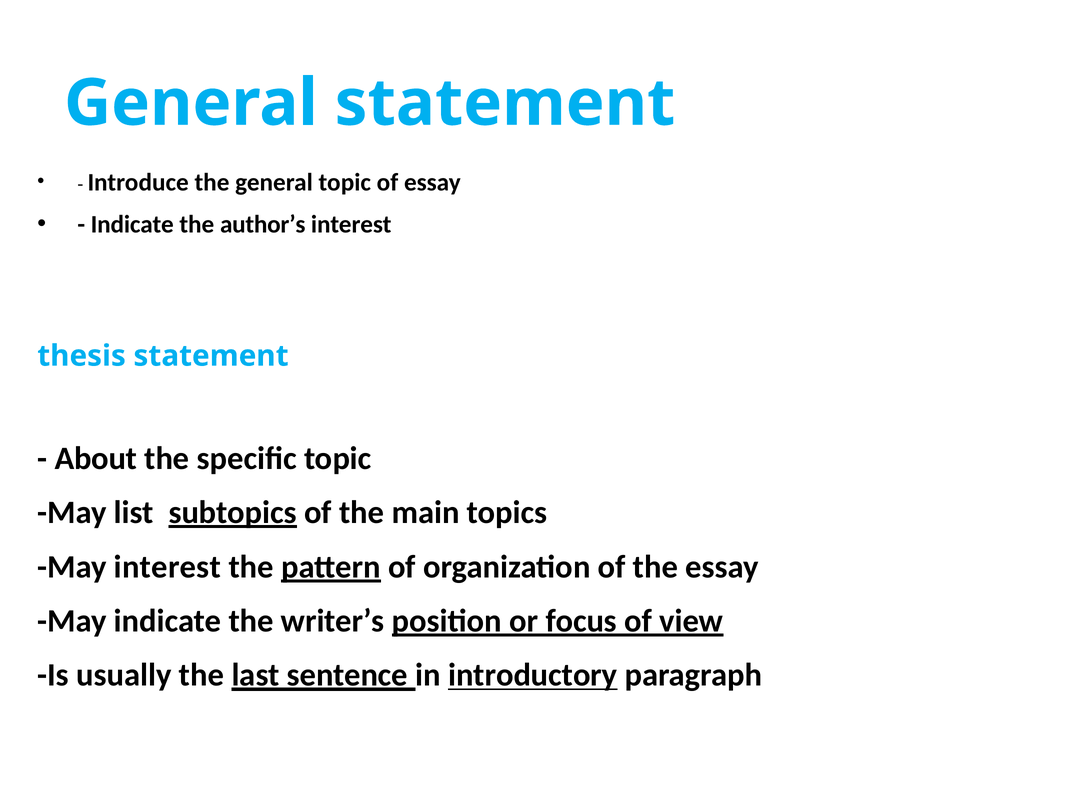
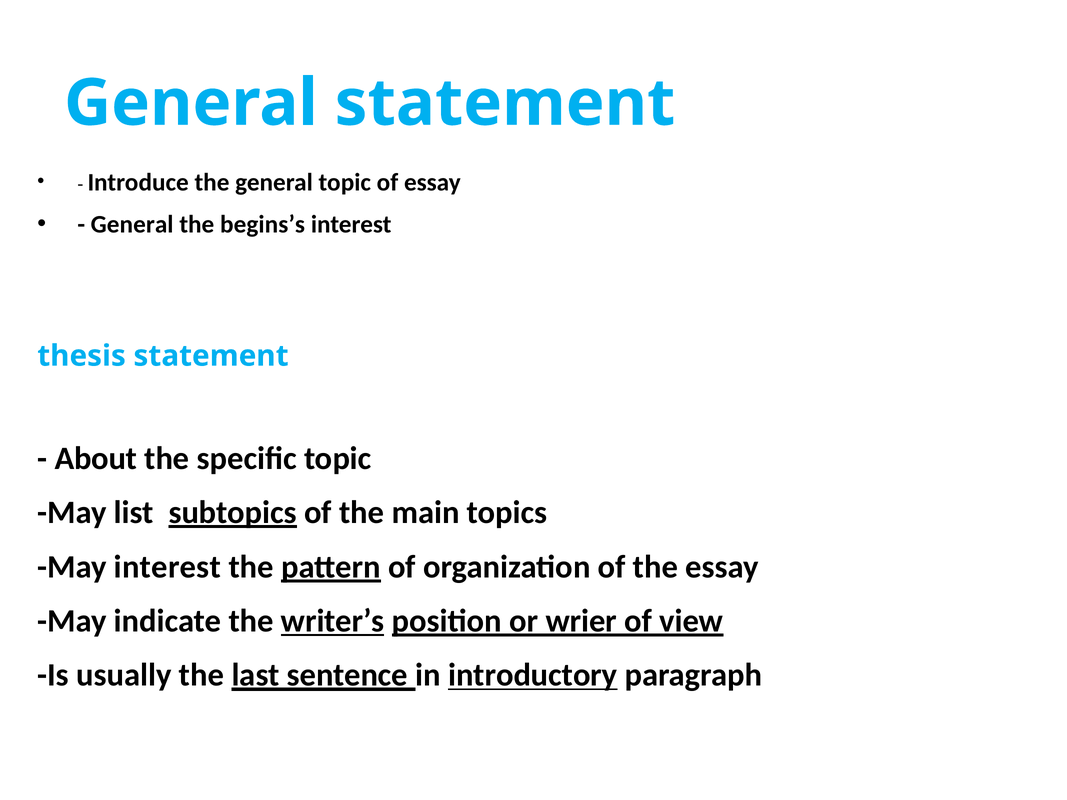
Indicate: Indicate -> General (132, 224)
author’s: author’s -> begins’s (263, 224)
writer’s underline: none -> present (333, 621)
focus: focus -> wrier (581, 621)
